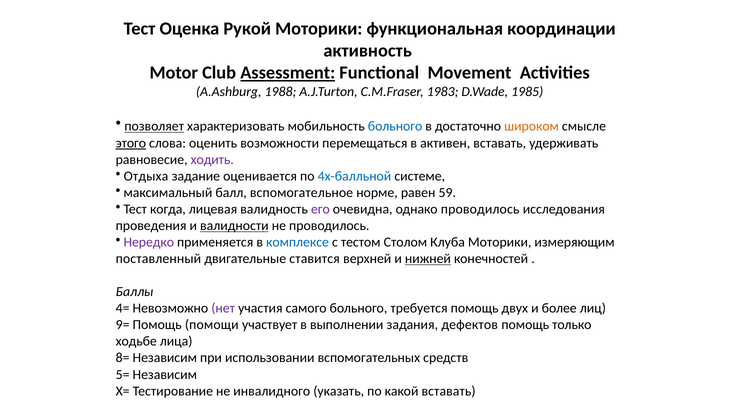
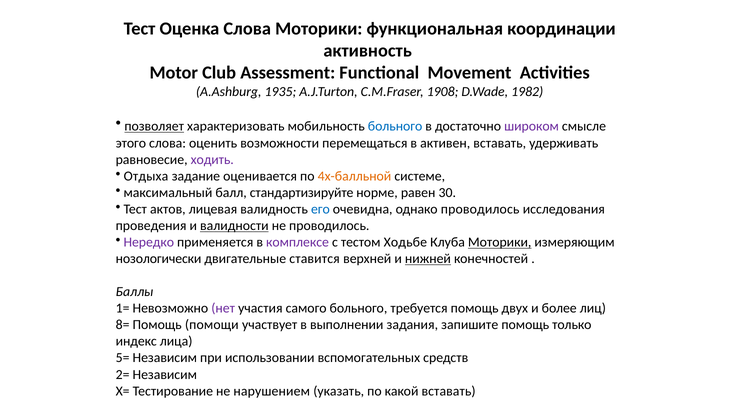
Оценка Рукой: Рукой -> Слова (247, 29)
Assessment underline: present -> none (288, 73)
1988: 1988 -> 1935 (280, 92)
1983: 1983 -> 1908 (443, 92)
1985: 1985 -> 1982 (527, 92)
широком colour: orange -> purple (532, 126)
этого underline: present -> none (131, 143)
4х-балльной colour: blue -> orange (354, 176)
вспомогательное: вспомогательное -> стандартизируйте (302, 193)
59: 59 -> 30 (447, 193)
когда: когда -> актов (168, 209)
его colour: purple -> blue (320, 209)
комплексе colour: blue -> purple (297, 243)
Столом: Столом -> Ходьбе (405, 243)
Моторики underline: none -> present (500, 243)
поставленный: поставленный -> нозологически (159, 259)
4=: 4= -> 1= (123, 309)
9=: 9= -> 8= (123, 325)
дефектов: дефектов -> запишите (470, 325)
ходьбе: ходьбе -> индекс (136, 342)
8=: 8= -> 5= (123, 358)
5=: 5= -> 2= (123, 375)
инвалидного: инвалидного -> нарушением (272, 391)
